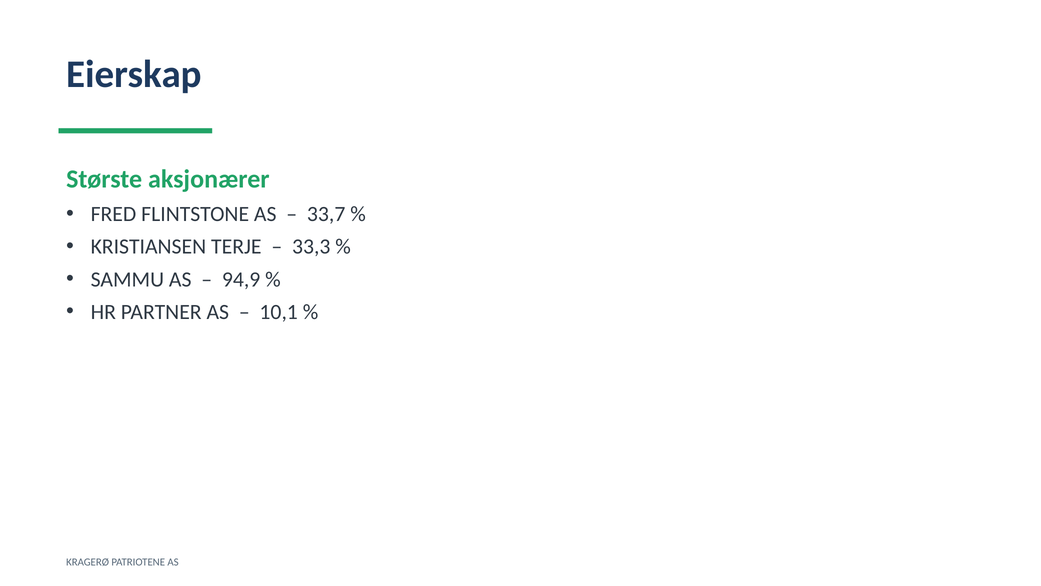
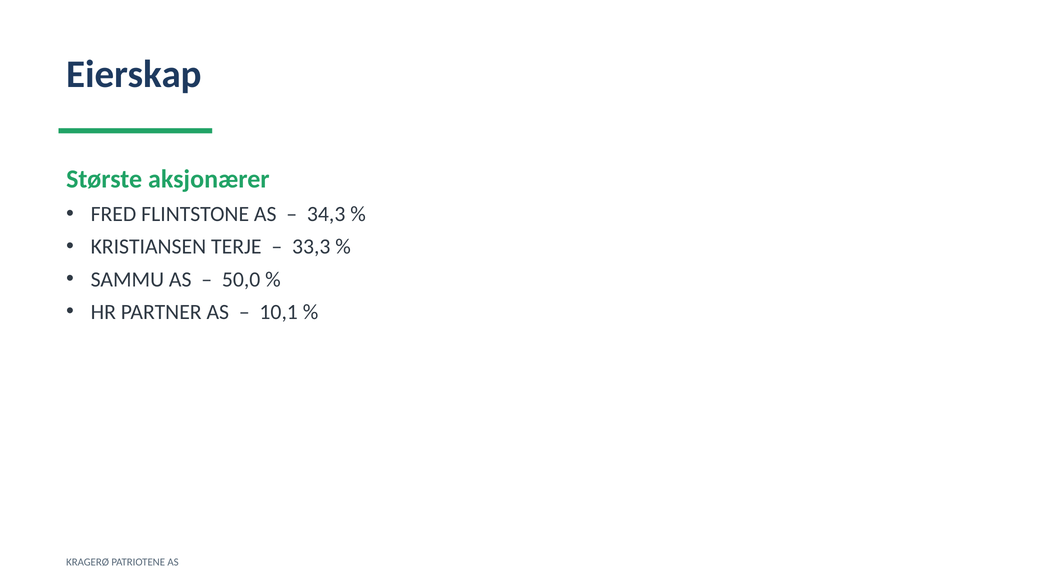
33,7: 33,7 -> 34,3 (326, 214)
94,9: 94,9 -> 50,0 (241, 279)
